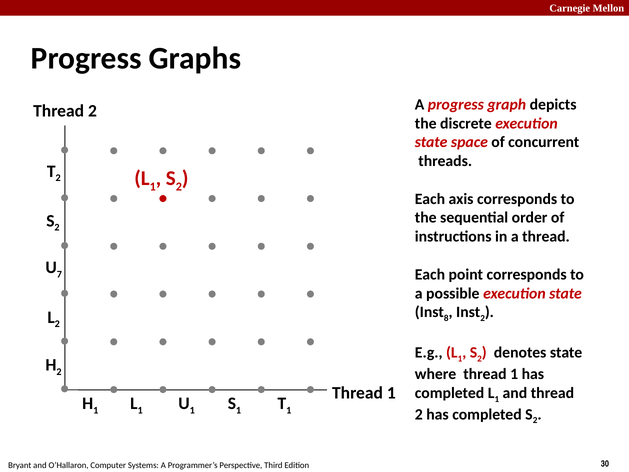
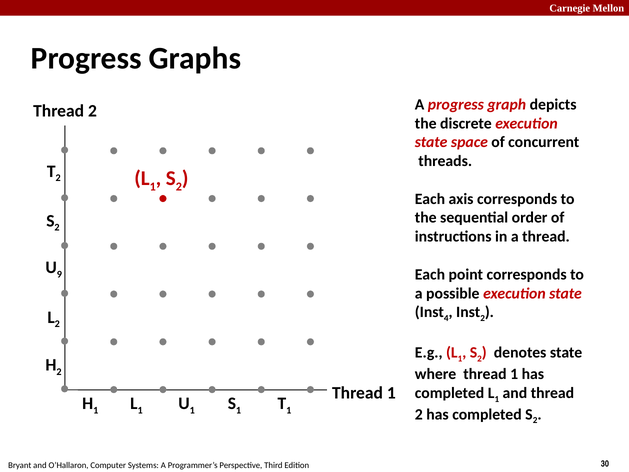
7: 7 -> 9 (59, 274)
8: 8 -> 4 (446, 318)
